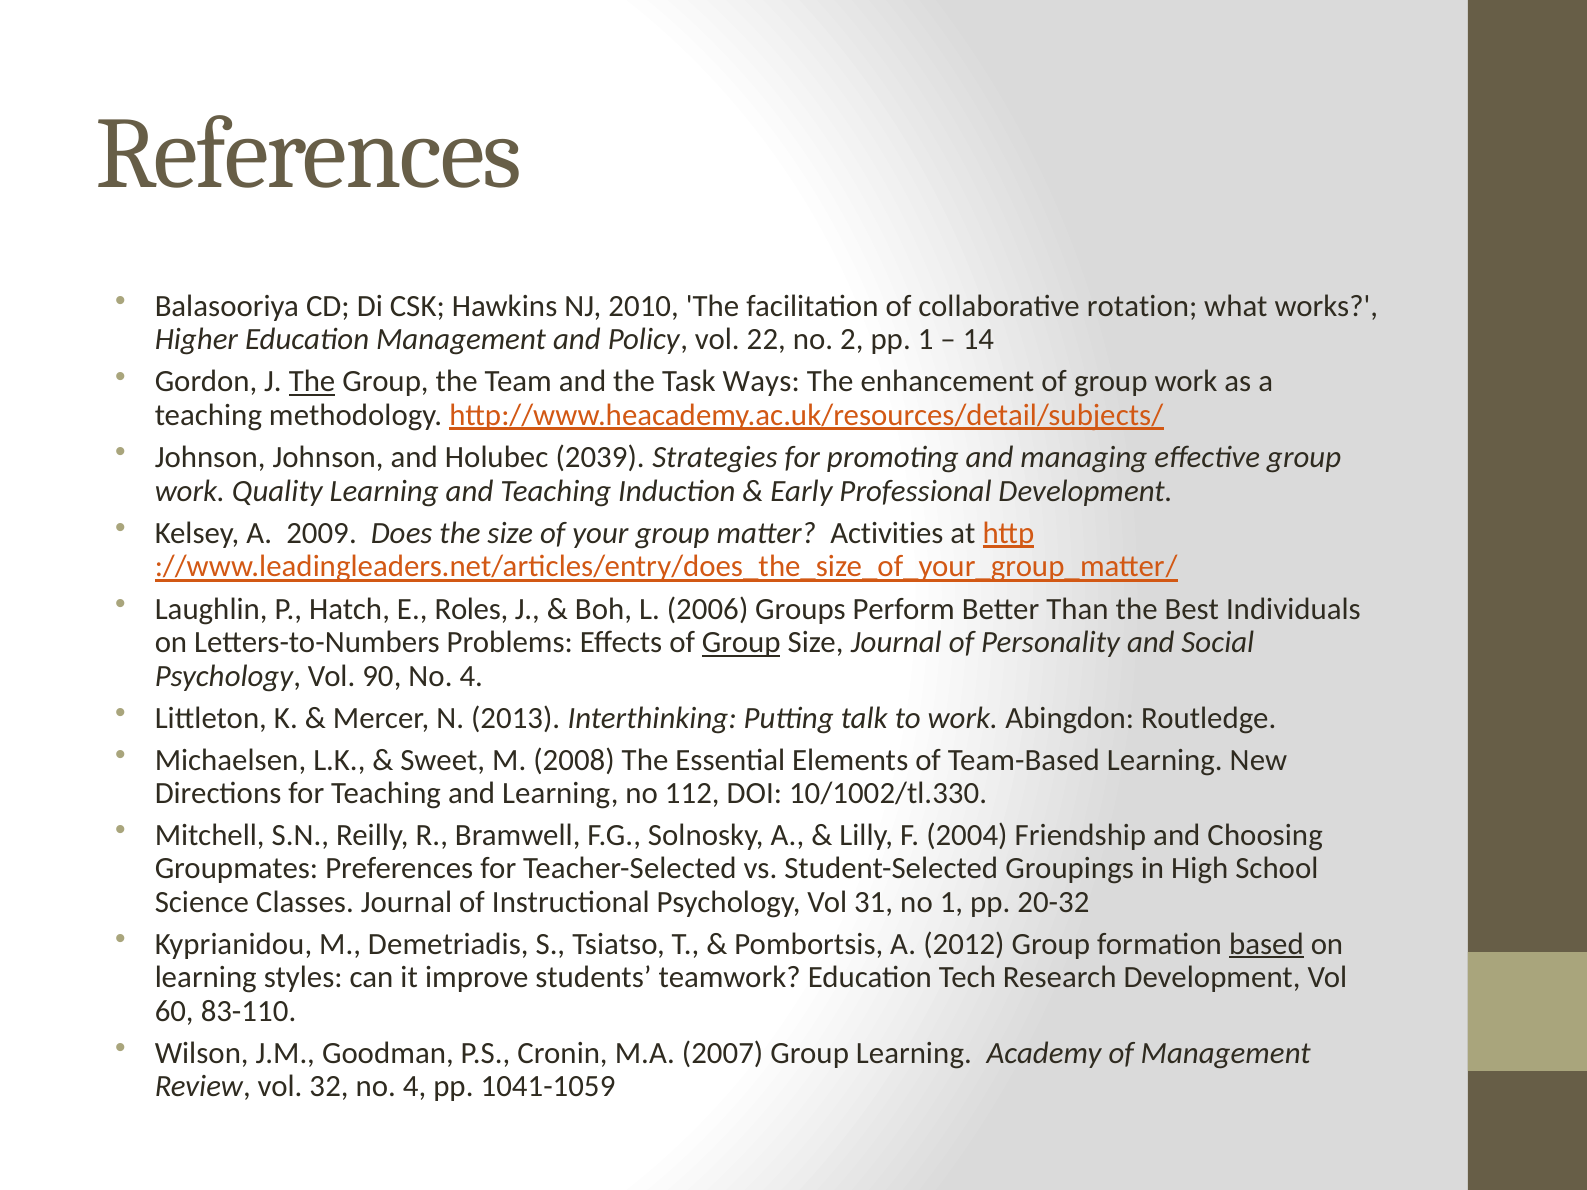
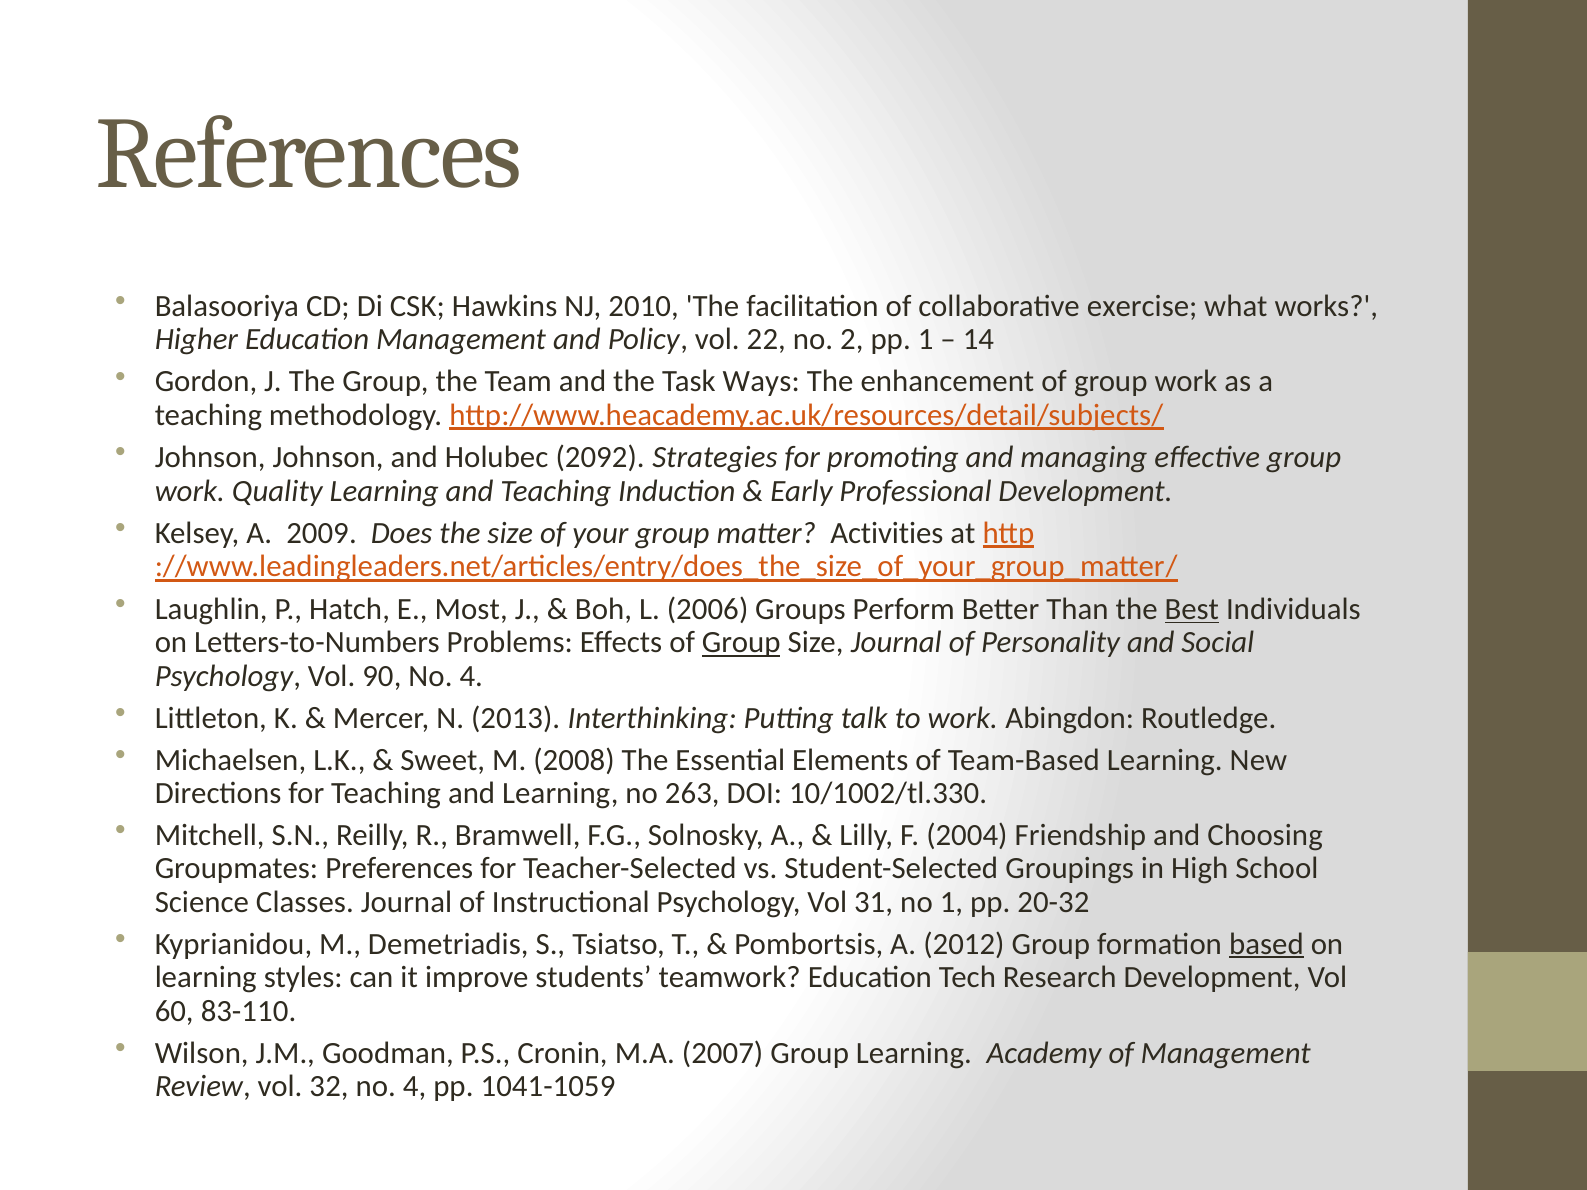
rotation: rotation -> exercise (1142, 306)
The underline: present -> none (312, 382)
2039: 2039 -> 2092 (600, 458)
Roles: Roles -> Most (471, 609)
Best underline: none -> present (1192, 609)
112: 112 -> 263 (692, 793)
